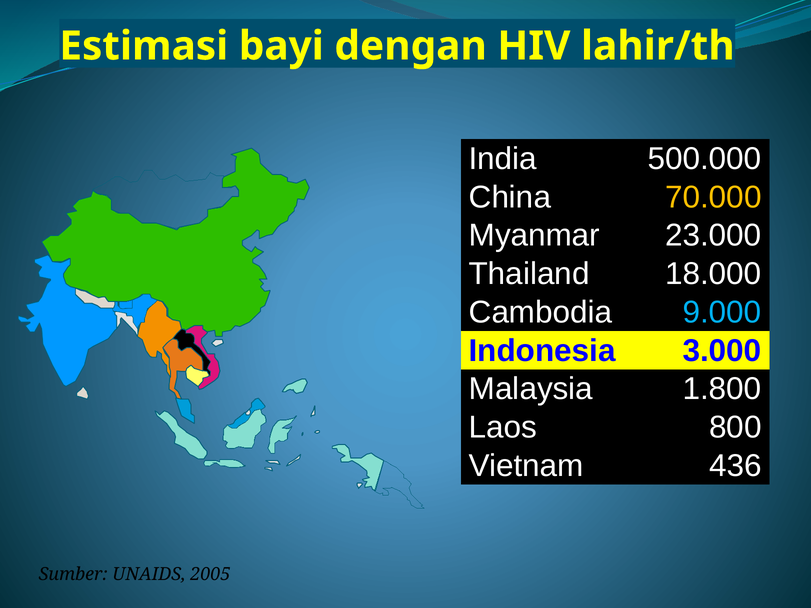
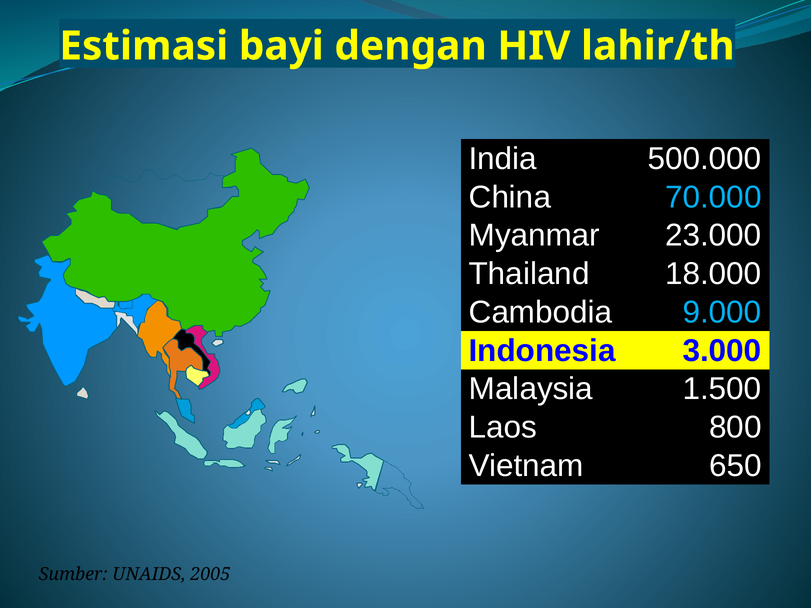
70.000 colour: yellow -> light blue (713, 197)
1.800: 1.800 -> 1.500 (722, 389)
436: 436 -> 650 (735, 466)
